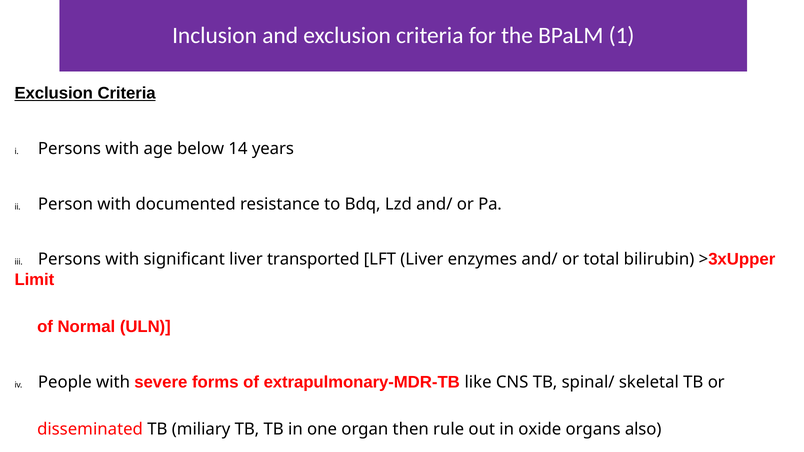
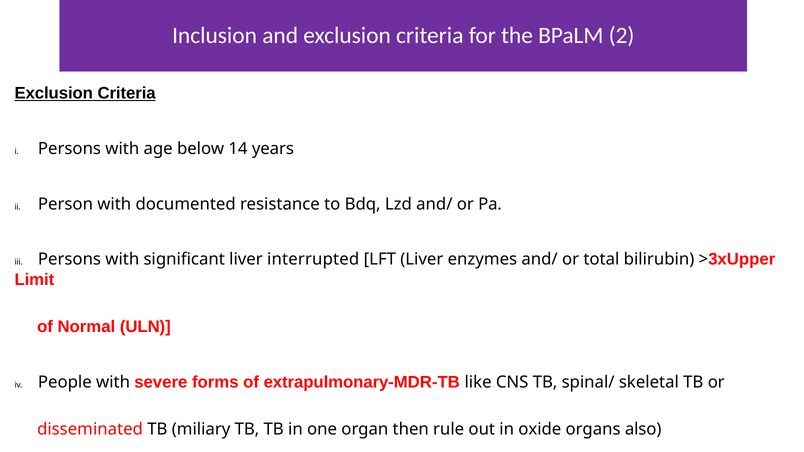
1: 1 -> 2 (622, 35)
transported: transported -> interrupted (313, 260)
